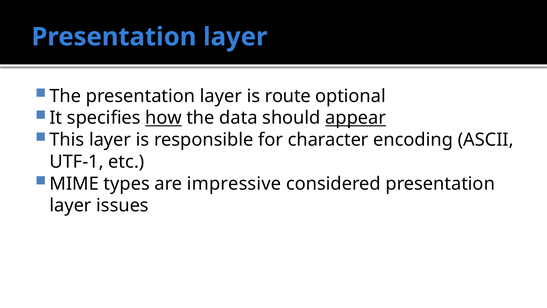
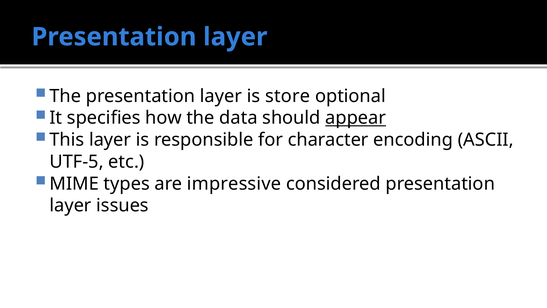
route: route -> store (288, 96)
how underline: present -> none (164, 118)
UTF-1: UTF-1 -> UTF-5 (77, 162)
